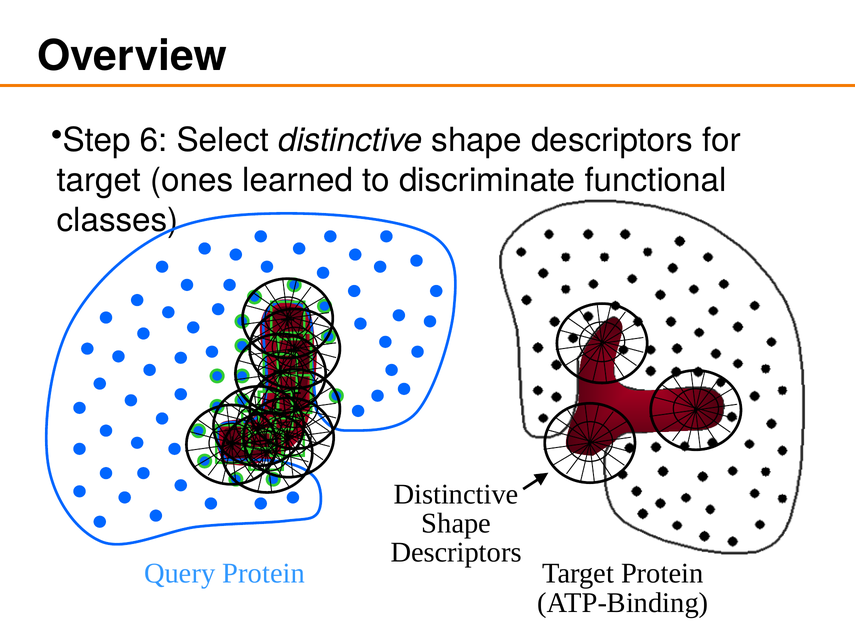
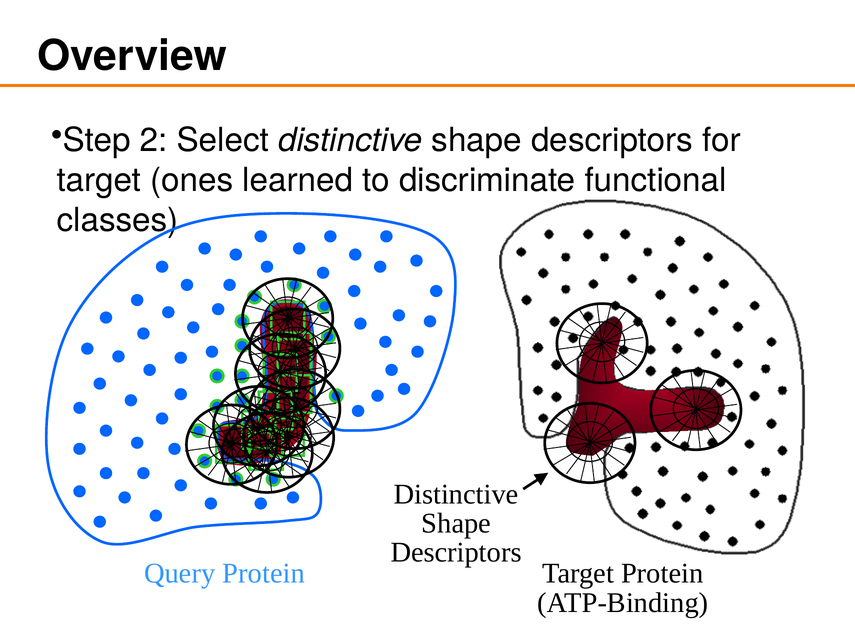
6: 6 -> 2 (154, 141)
